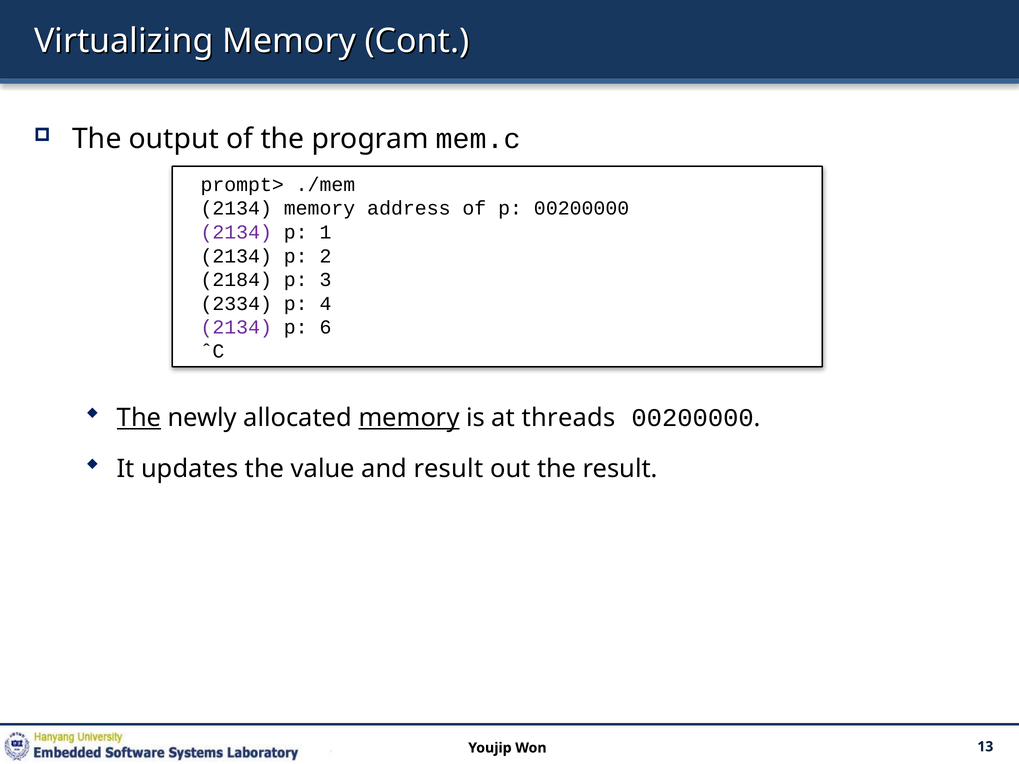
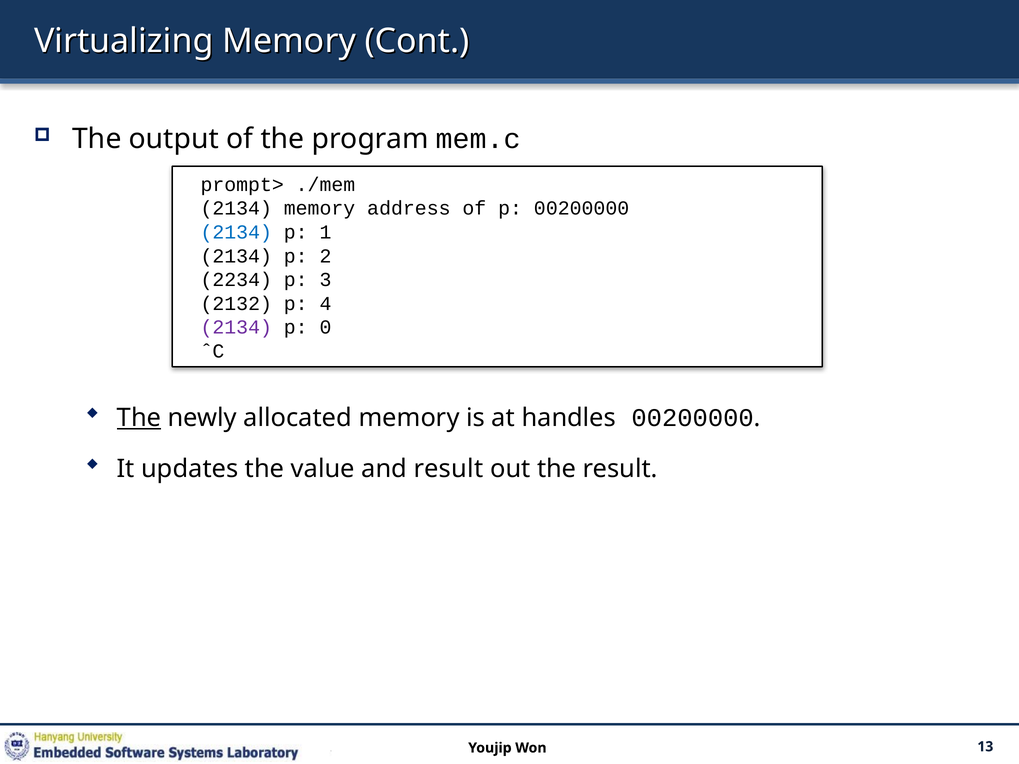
2134 colour: purple -> blue (236, 232)
2184: 2184 -> 2234 (236, 280)
2334: 2334 -> 2132 (236, 304)
6: 6 -> 0 (326, 327)
memory underline: present -> none (409, 418)
threads: threads -> handles (569, 418)
